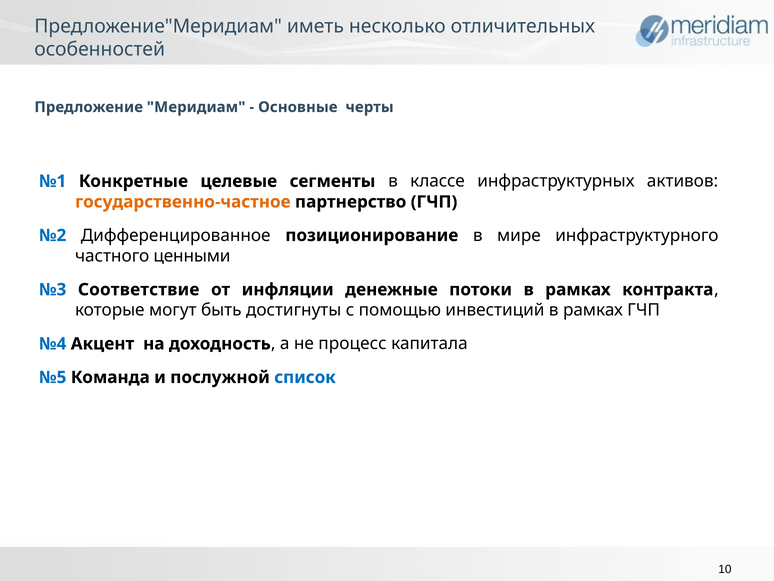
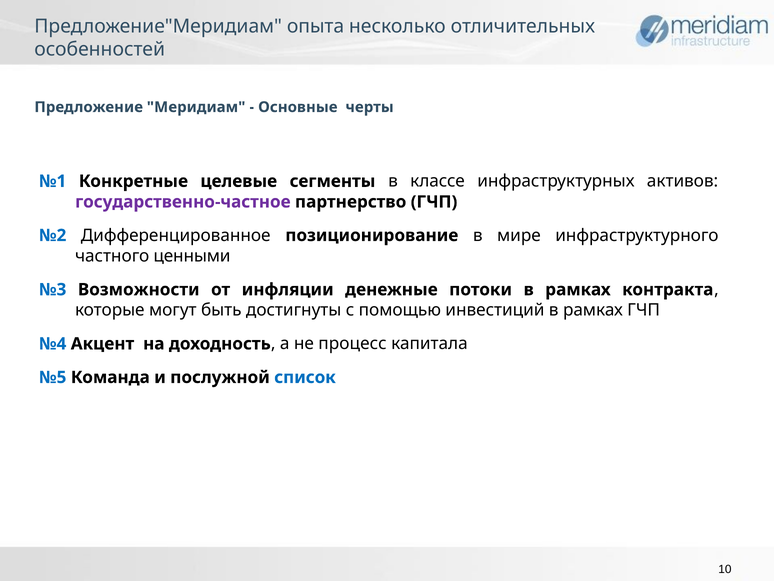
иметь: иметь -> опыта (316, 26)
государственно-частное colour: orange -> purple (183, 202)
Соответствие: Соответствие -> Возможности (139, 289)
